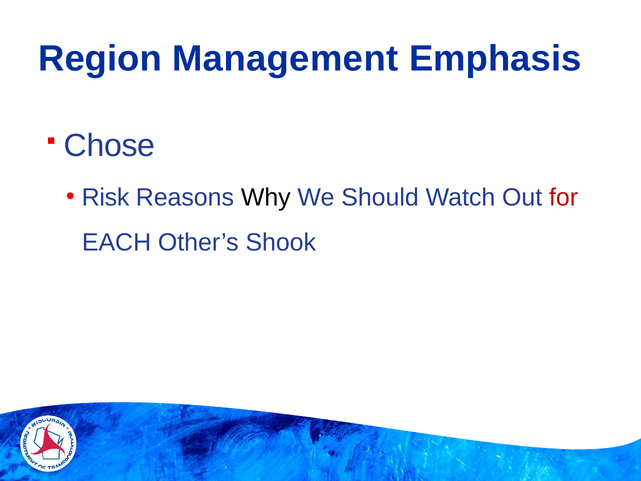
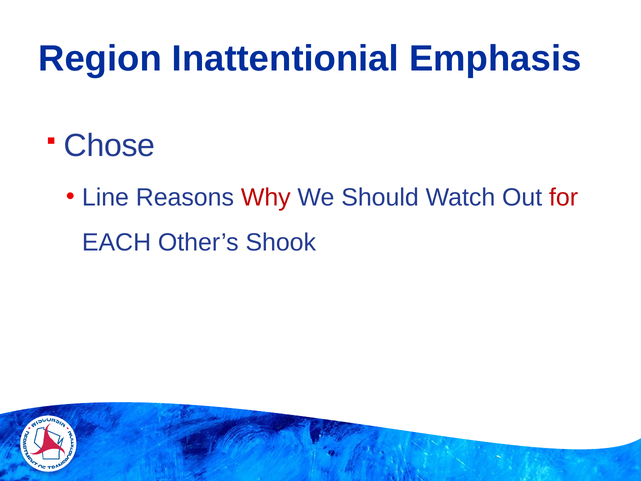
Management: Management -> Inattentionial (285, 59)
Risk: Risk -> Line (105, 197)
Why colour: black -> red (266, 197)
